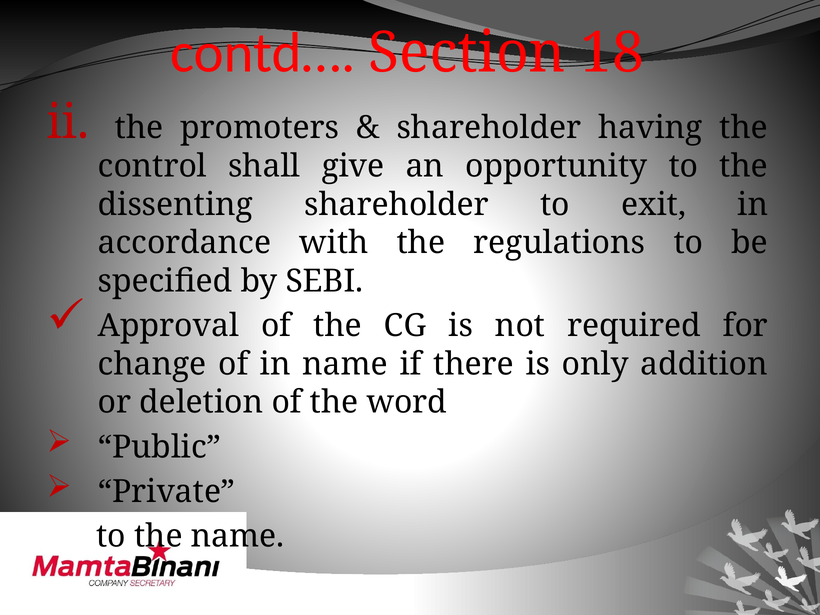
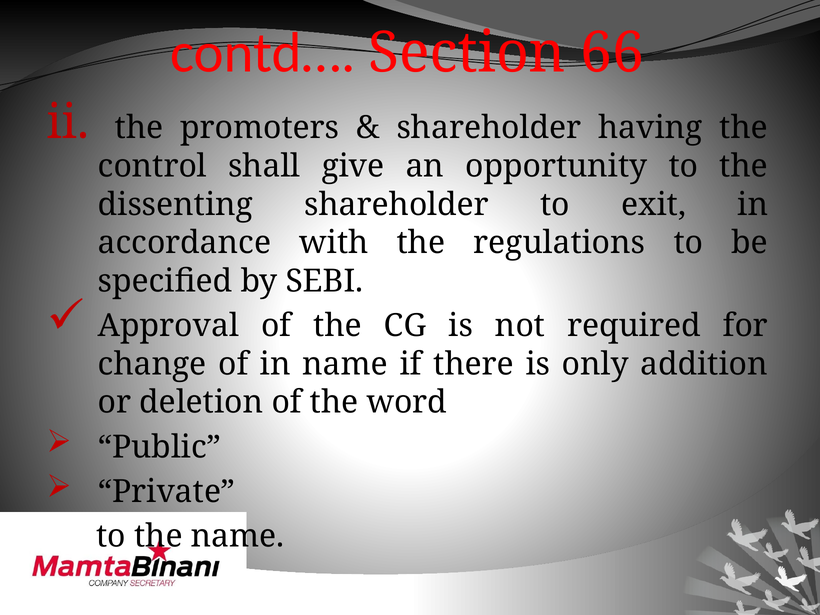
18: 18 -> 66 (612, 53)
